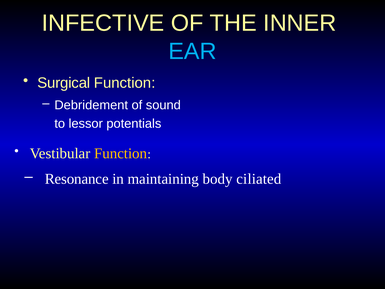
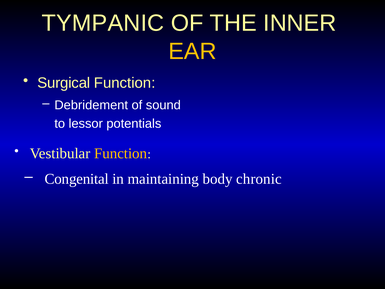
INFECTIVE: INFECTIVE -> TYMPANIC (103, 23)
EAR colour: light blue -> yellow (192, 51)
Resonance: Resonance -> Congenital (77, 179)
ciliated: ciliated -> chronic (259, 179)
